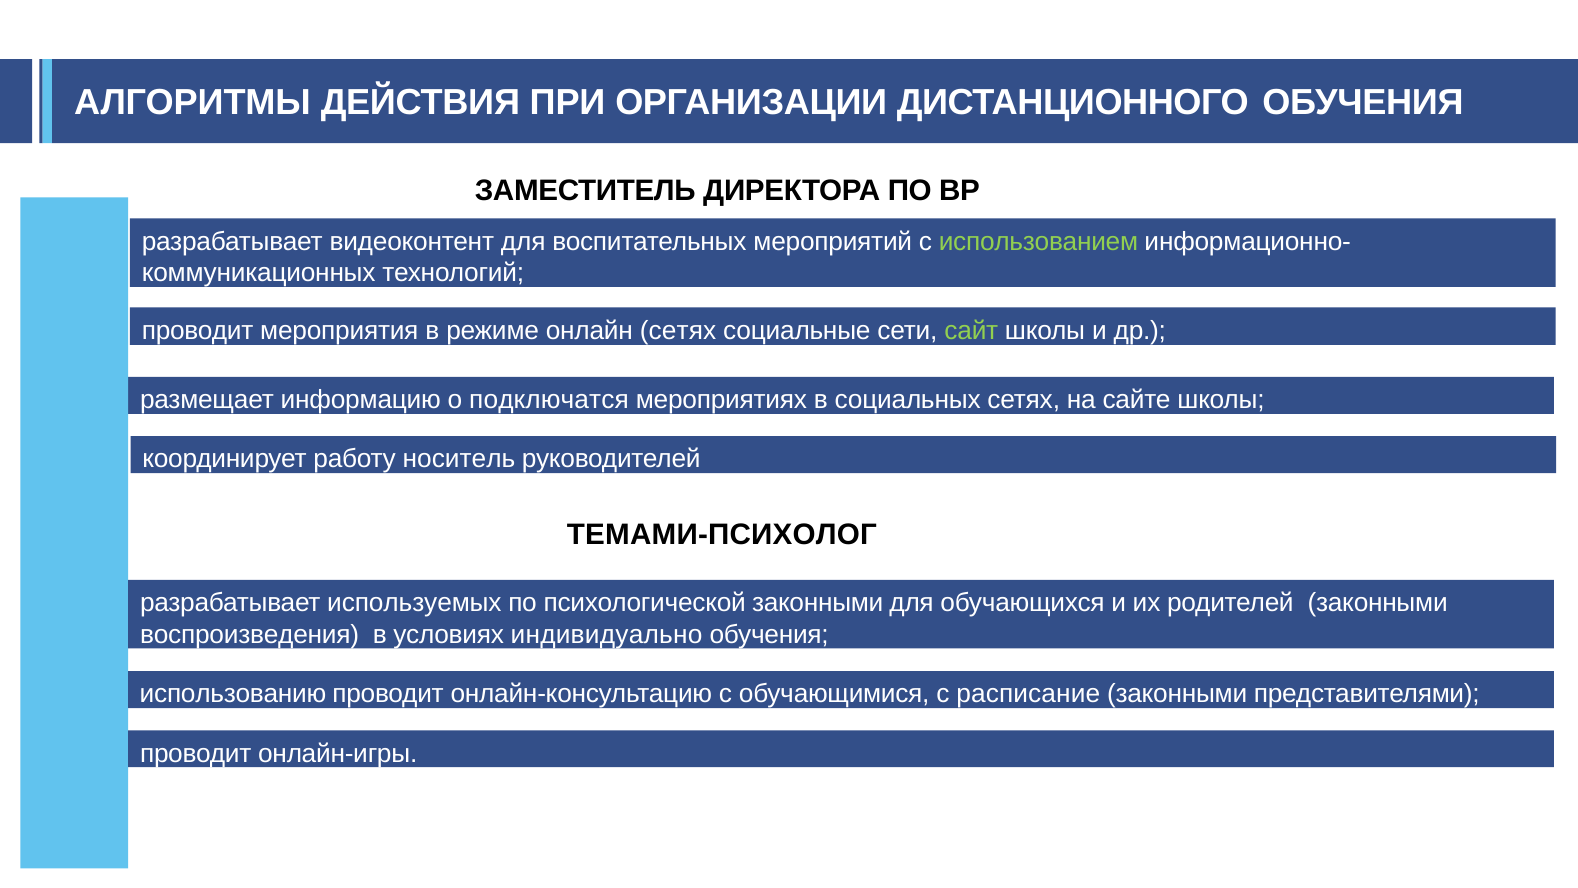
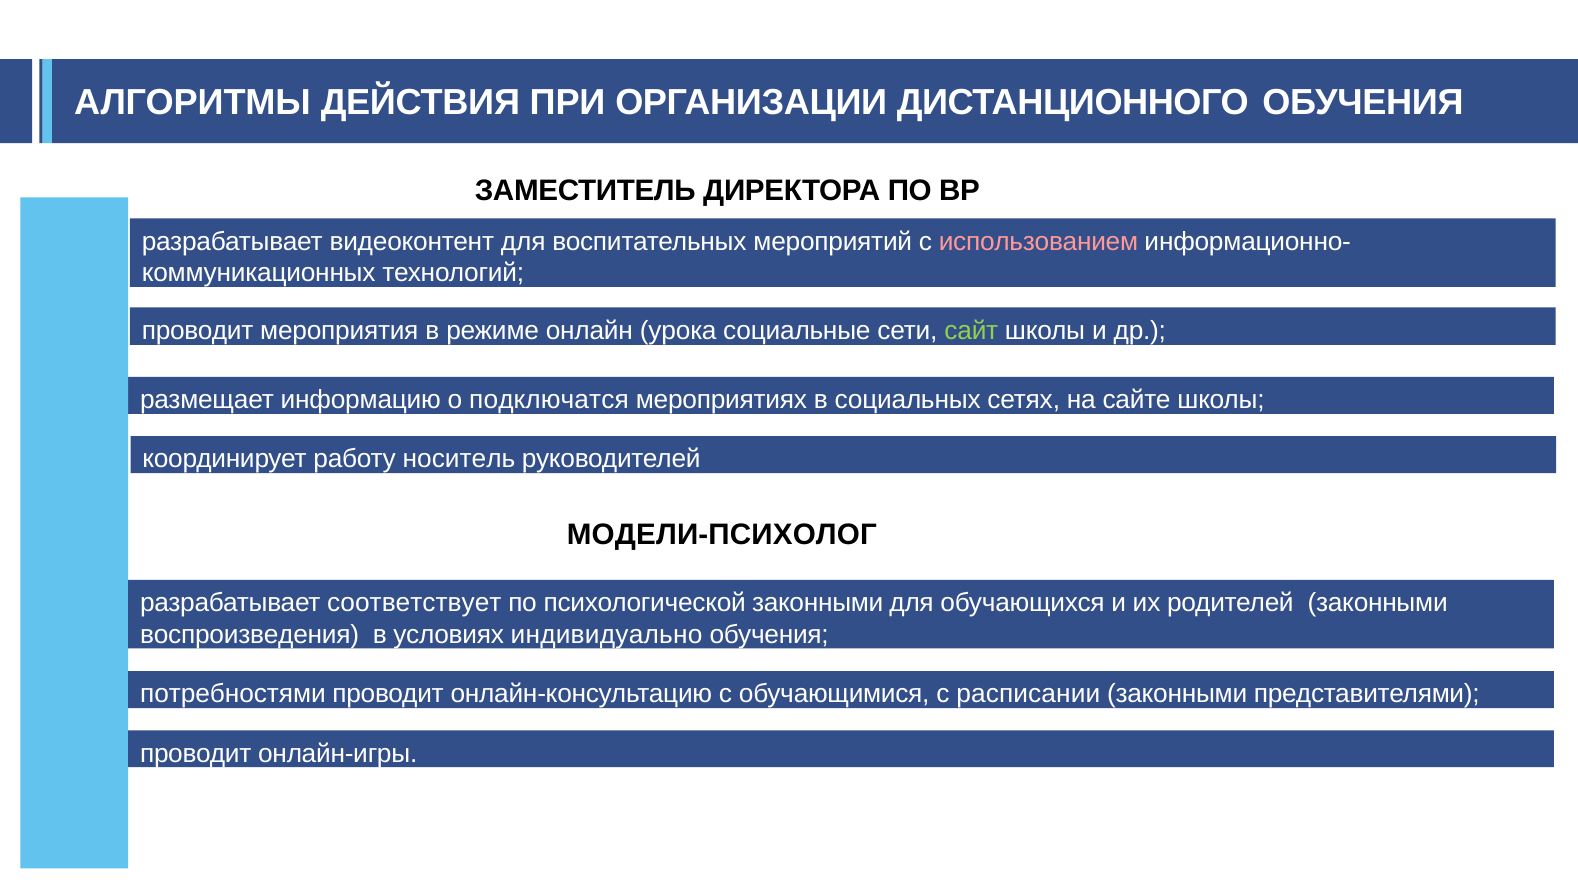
использованием colour: light green -> pink (1038, 241)
онлайн сетях: сетях -> урока (678, 331)
ТЕМАМИ-ПСИХОЛОГ: ТЕМАМИ-ПСИХОЛОГ -> МОДЕЛИ-ПСИХОЛОГ (722, 534)
используемых: используемых -> соответствует (414, 603)
использованию: использованию -> потребностями (233, 694)
расписание: расписание -> расписании (1028, 694)
